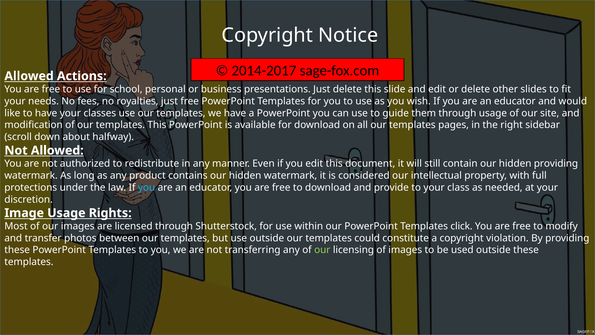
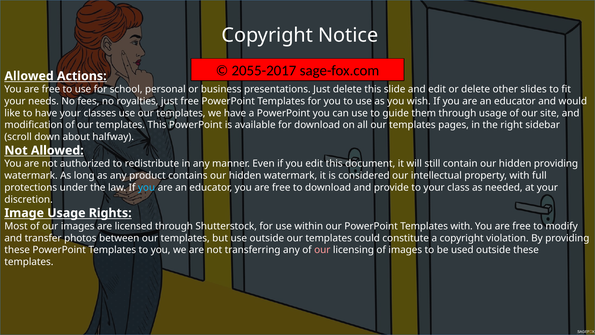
2014-2017: 2014-2017 -> 2055-2017 (264, 71)
Templates click: click -> with (462, 226)
our colour: light green -> pink (322, 250)
